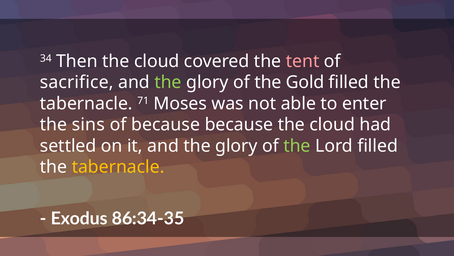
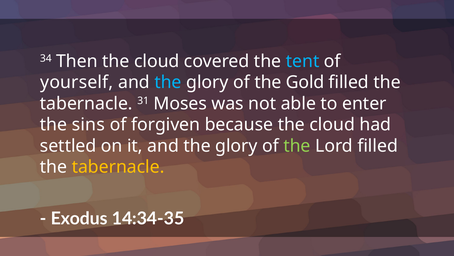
tent colour: pink -> light blue (303, 61)
sacrifice: sacrifice -> yourself (77, 82)
the colour: light green -> light blue (168, 82)
71: 71 -> 31 (143, 101)
of because: because -> forgiven (166, 124)
86:34-35: 86:34-35 -> 14:34-35 (148, 218)
